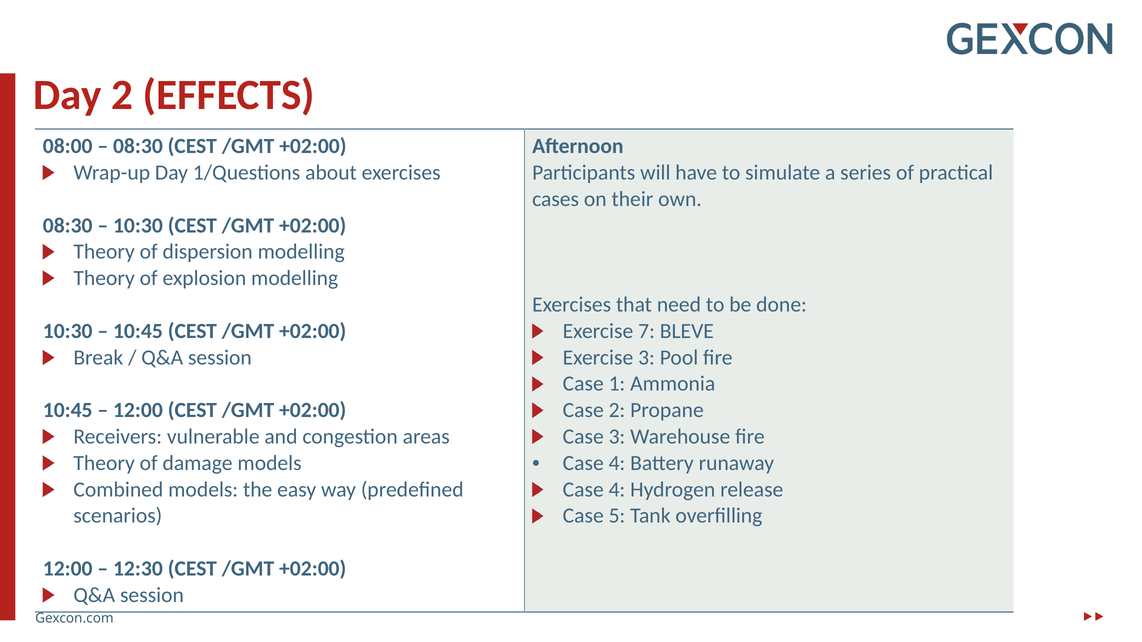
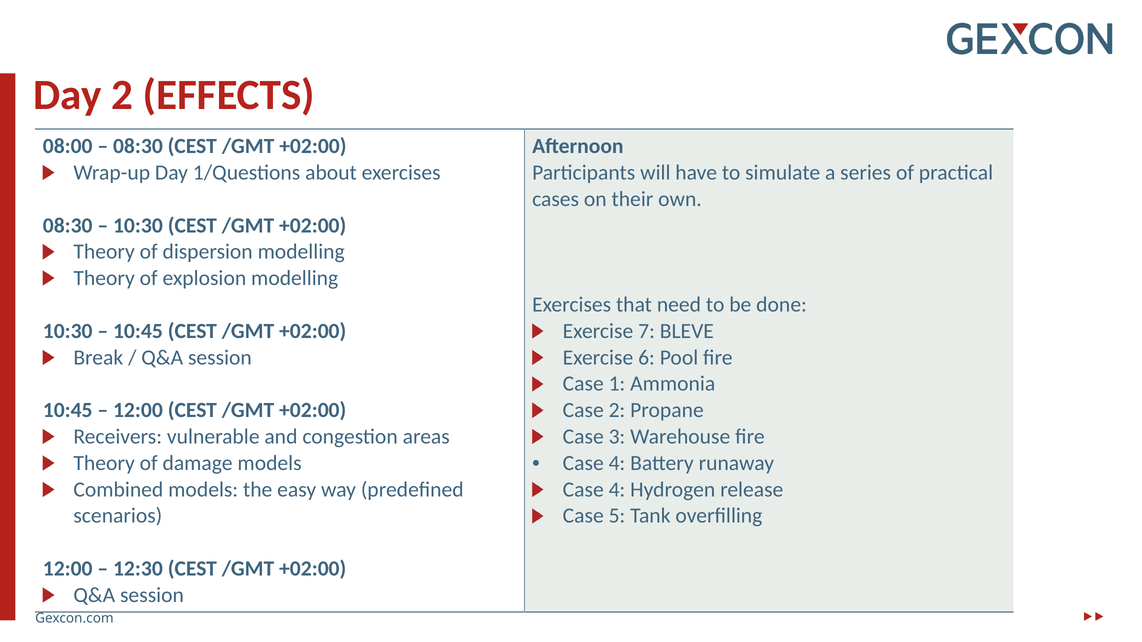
Exercise 3: 3 -> 6 (647, 358)
